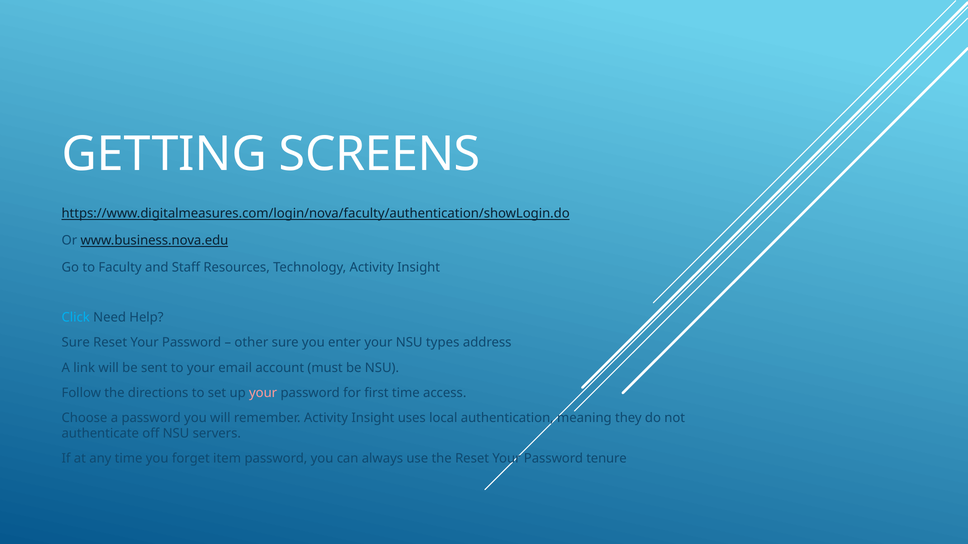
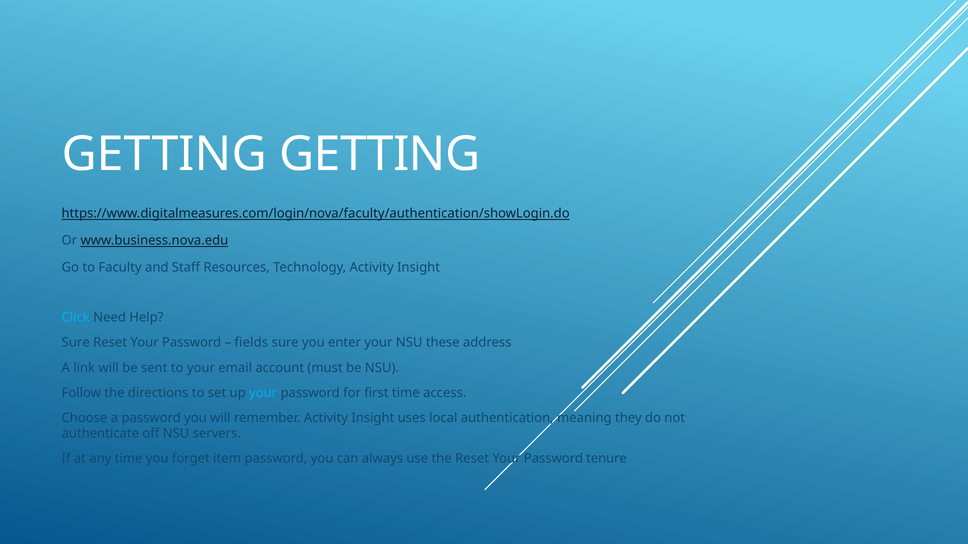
GETTING SCREENS: SCREENS -> GETTING (380, 155)
other: other -> fields (251, 343)
types: types -> these (443, 343)
your colour: pink -> light blue (263, 393)
